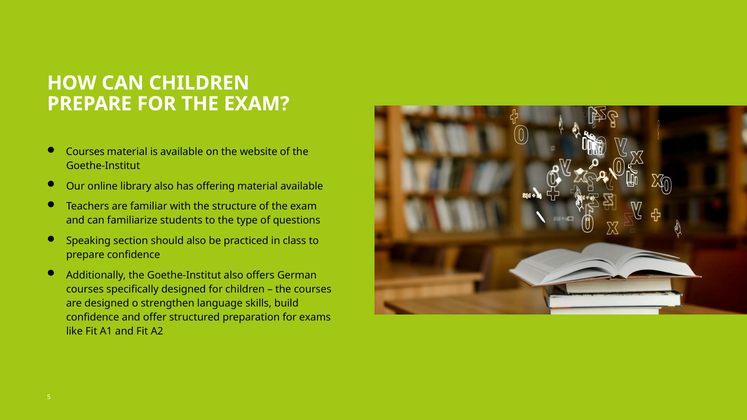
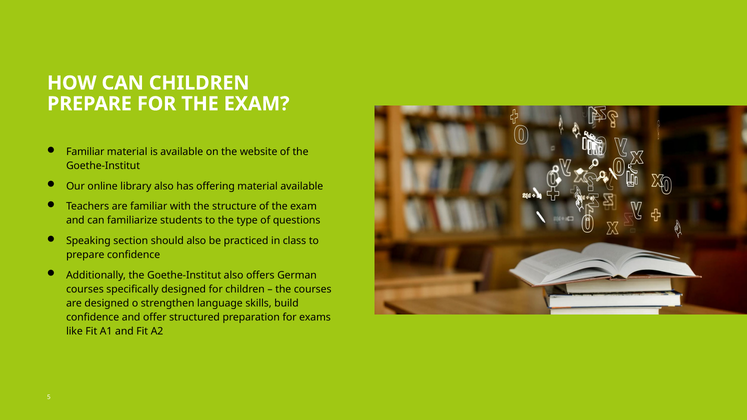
Courses: Courses -> Familiar (85, 152)
